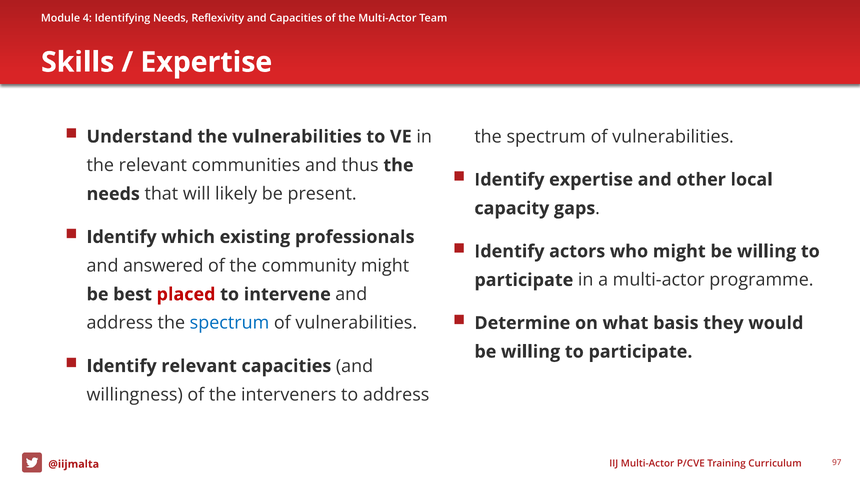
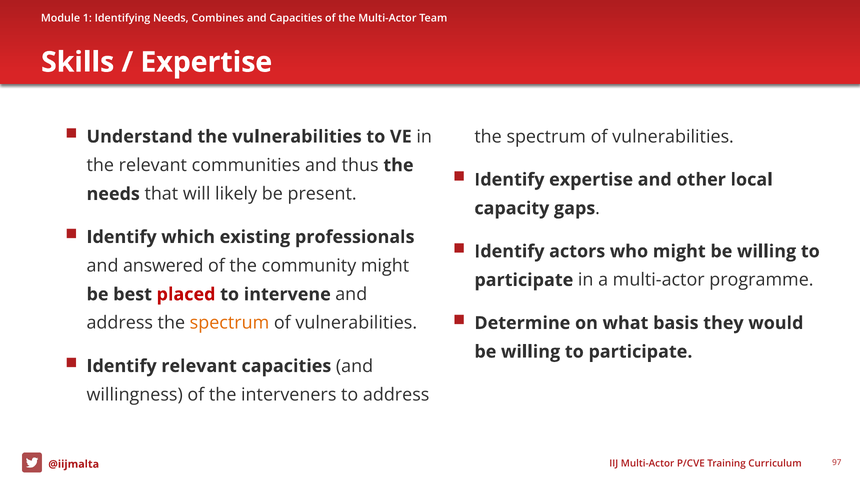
4: 4 -> 1 (87, 18)
Reflexivity: Reflexivity -> Combines (218, 18)
spectrum colour: blue -> orange (229, 323)
